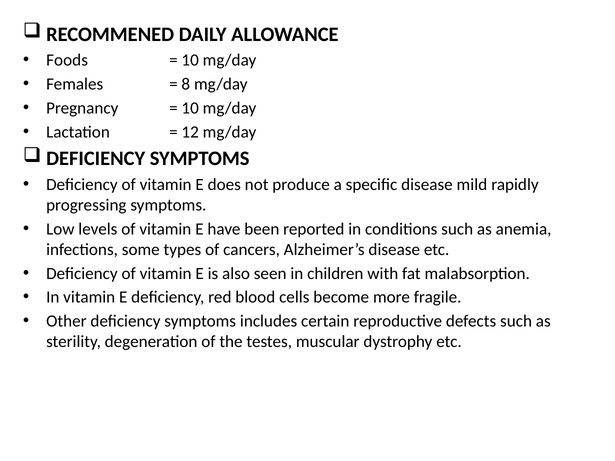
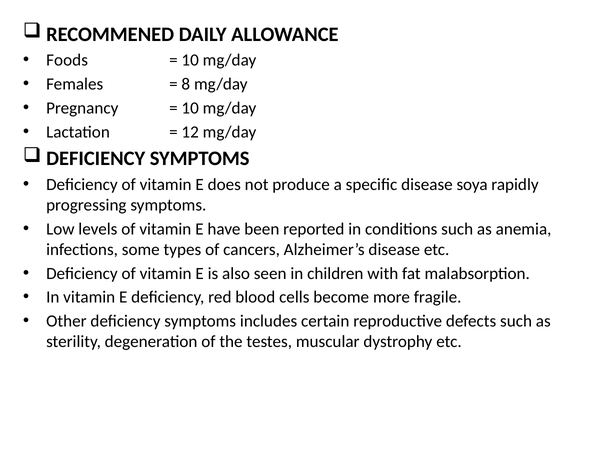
mild: mild -> soya (472, 185)
